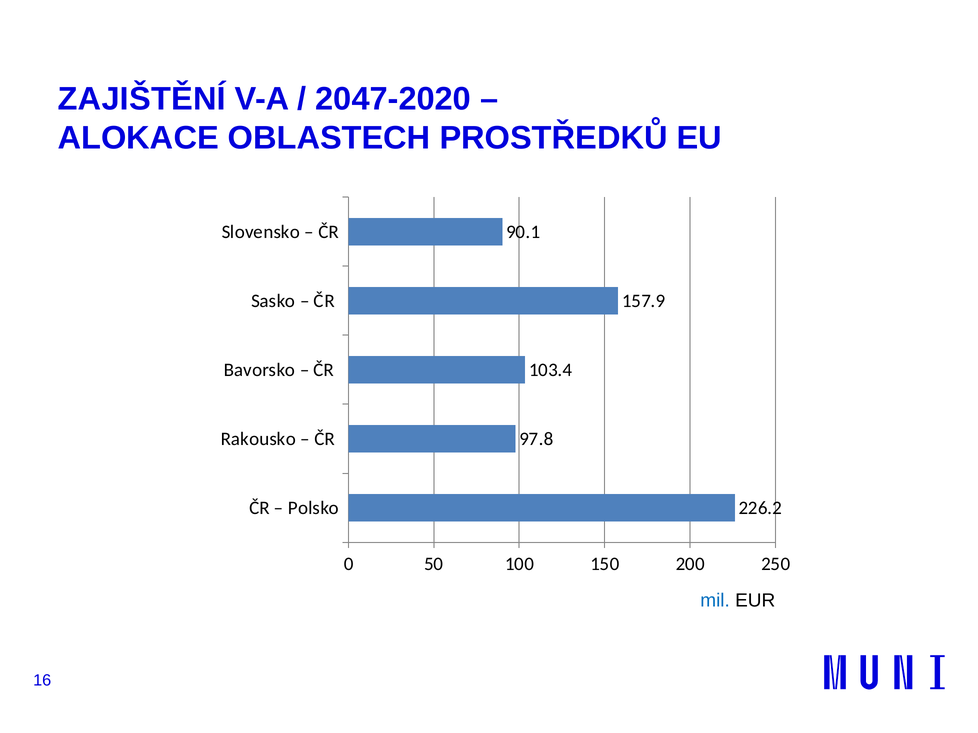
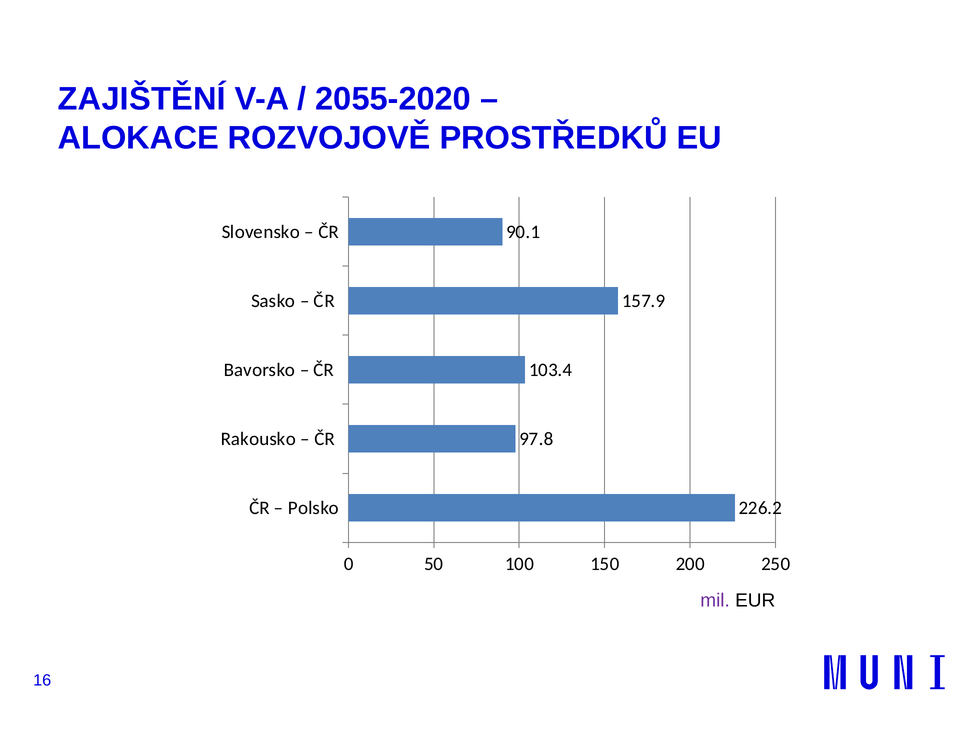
2047-2020: 2047-2020 -> 2055-2020 (393, 99)
OBLASTECH: OBLASTECH -> ROZVOJOVĚ (329, 138)
mil colour: blue -> purple (715, 601)
